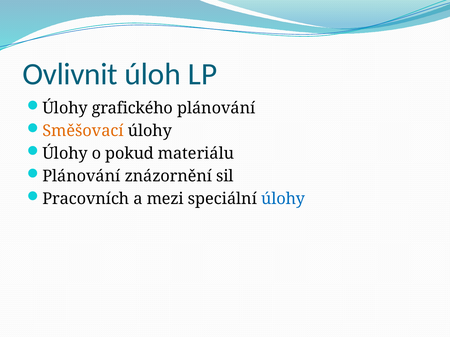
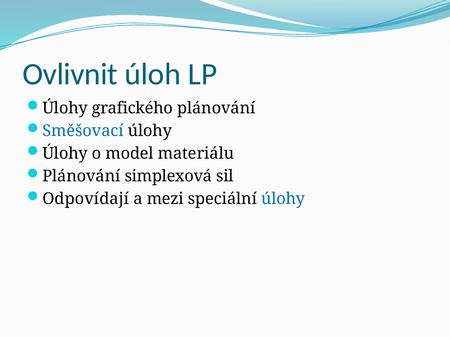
Směšovací colour: orange -> blue (83, 131)
pokud: pokud -> model (130, 154)
znázornění: znázornění -> simplexová (168, 177)
Pracovních: Pracovních -> Odpovídají (86, 199)
